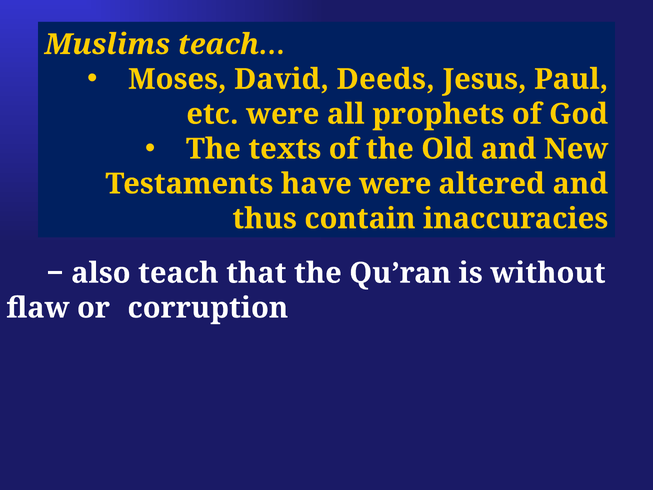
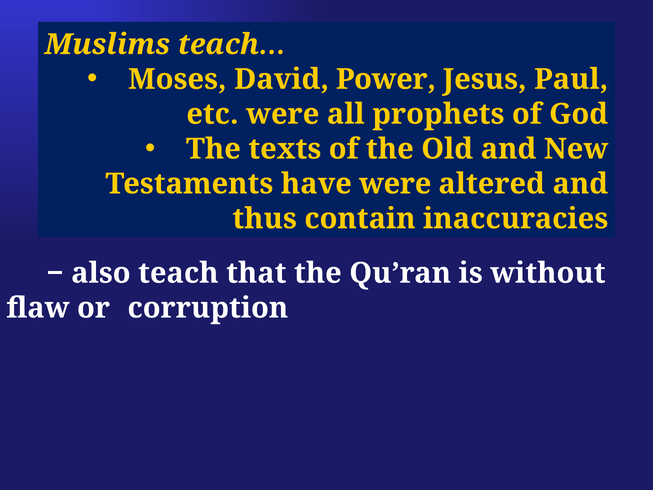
Deeds: Deeds -> Power (386, 79)
